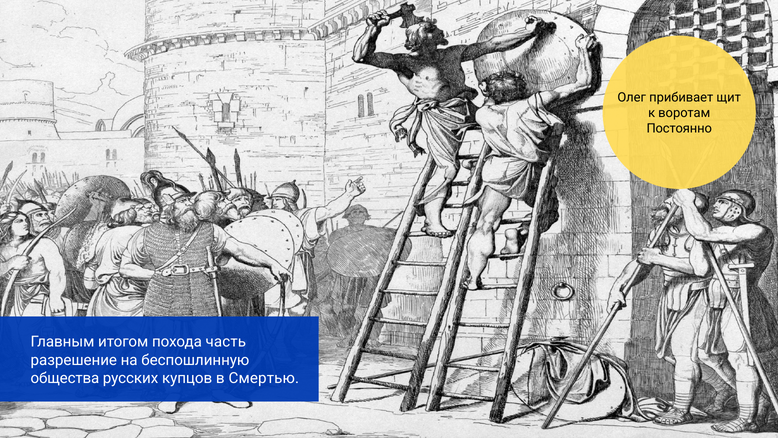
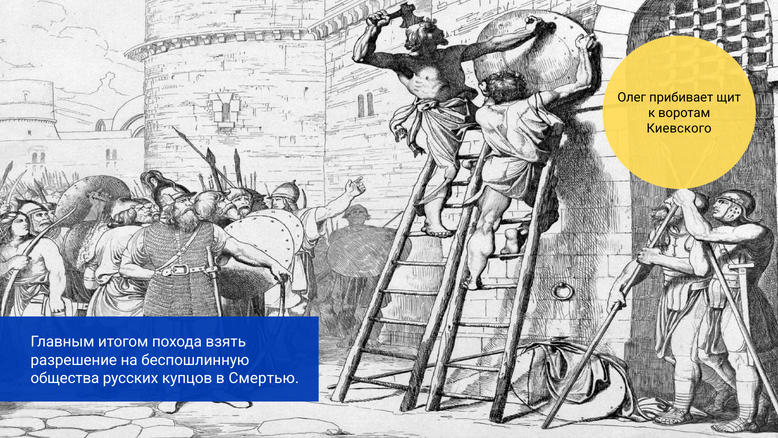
Постоянно: Постоянно -> Киевского (679, 128)
часть: часть -> взять (226, 342)
